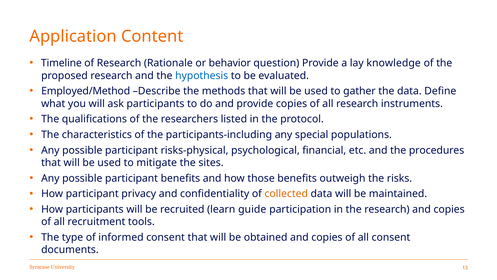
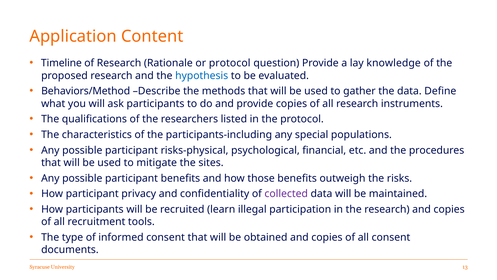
or behavior: behavior -> protocol (230, 63)
Employed/Method: Employed/Method -> Behaviors/Method (86, 91)
collected colour: orange -> purple (286, 194)
guide: guide -> illegal (252, 209)
